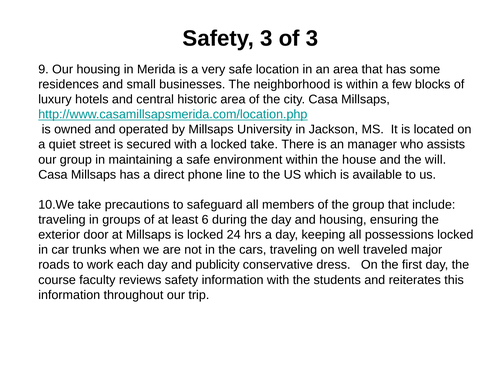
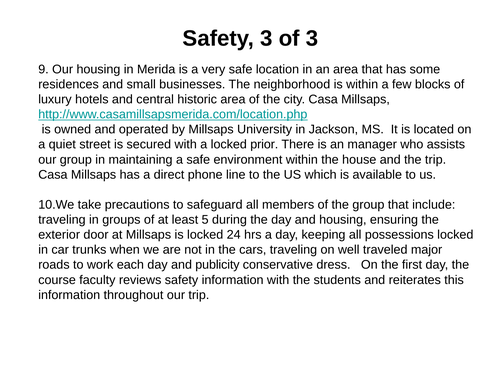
locked take: take -> prior (264, 144)
the will: will -> trip (436, 159)
6: 6 -> 5 (205, 220)
